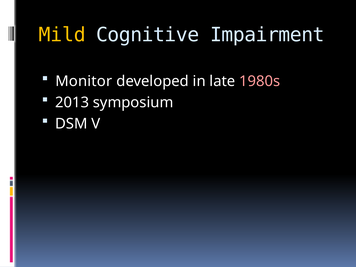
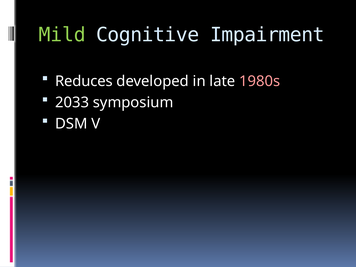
Mild colour: yellow -> light green (62, 35)
Monitor: Monitor -> Reduces (84, 81)
2013: 2013 -> 2033 (72, 102)
